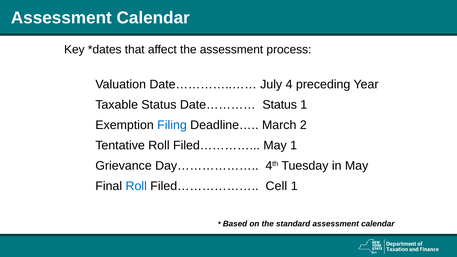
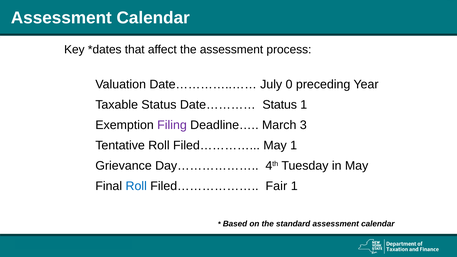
4: 4 -> 0 (289, 85)
Filing colour: blue -> purple (172, 125)
2: 2 -> 3 (303, 125)
Cell: Cell -> Fair (276, 186)
